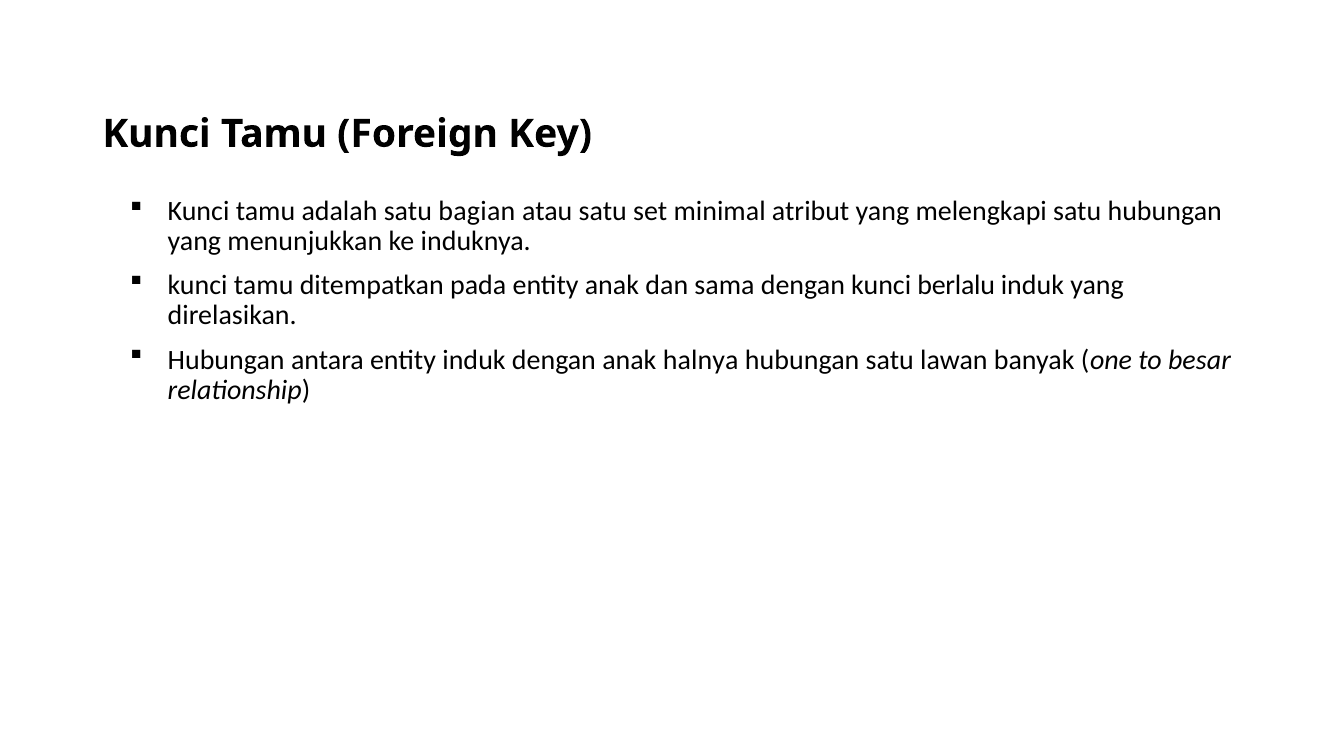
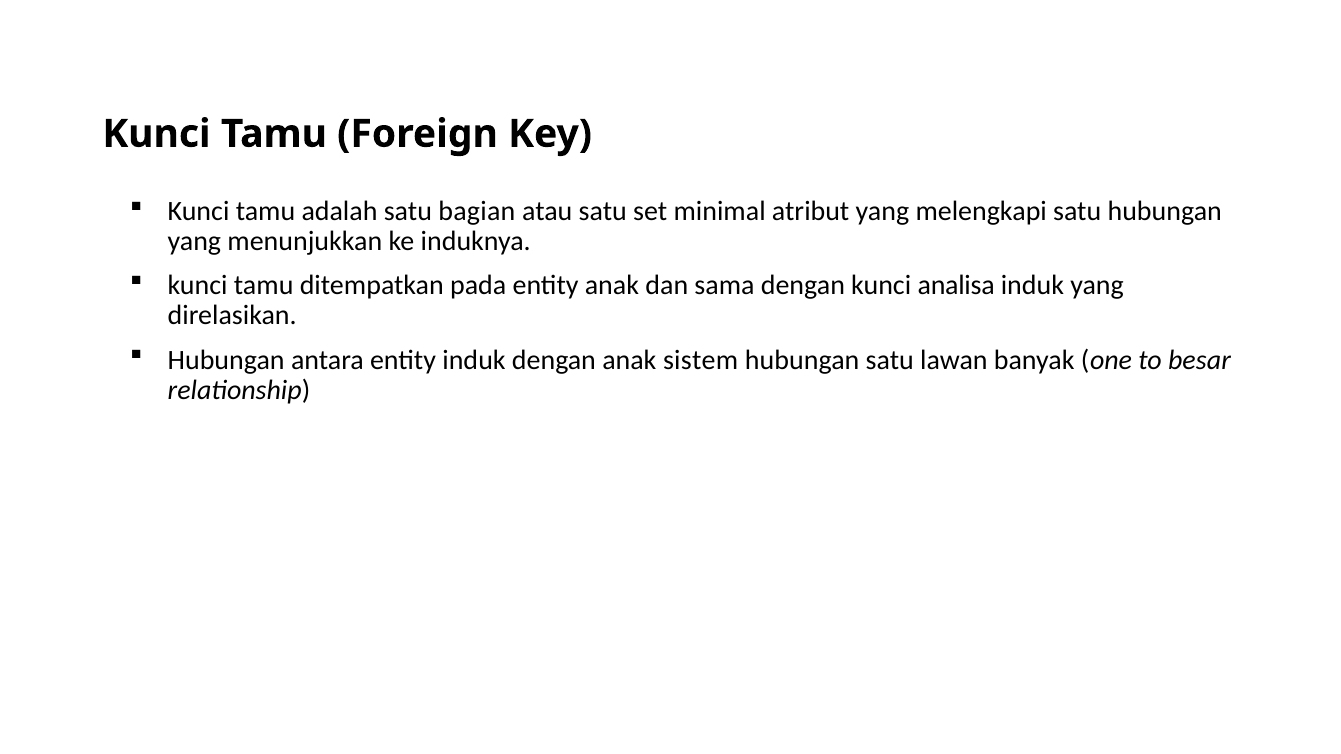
berlalu: berlalu -> analisa (956, 286)
halnya: halnya -> sistem (701, 360)
